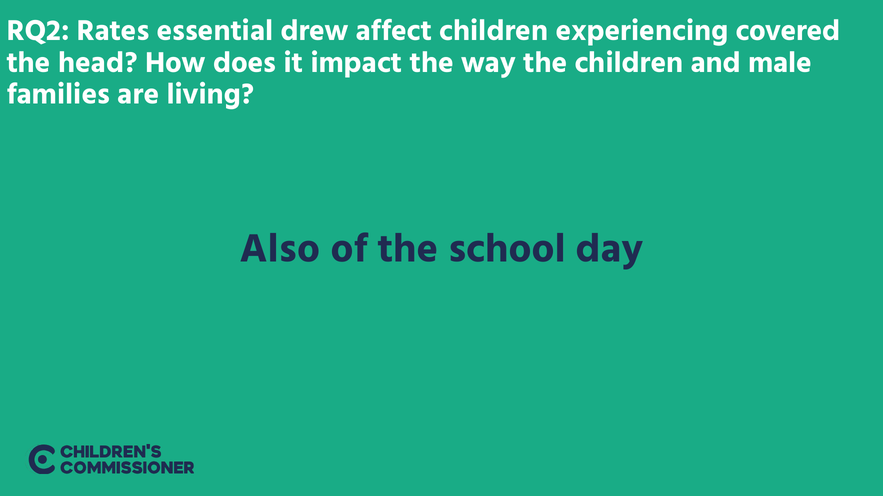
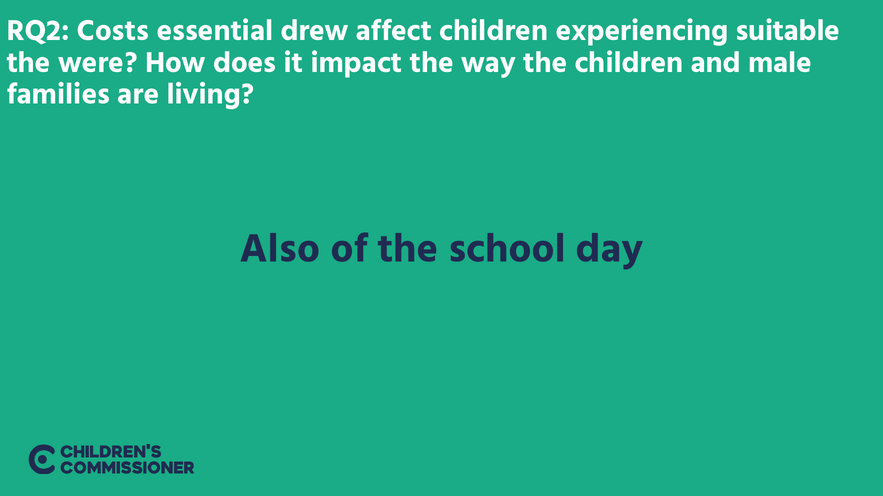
Rates: Rates -> Costs (113, 31)
covered: covered -> suitable (788, 31)
head: head -> were (98, 62)
